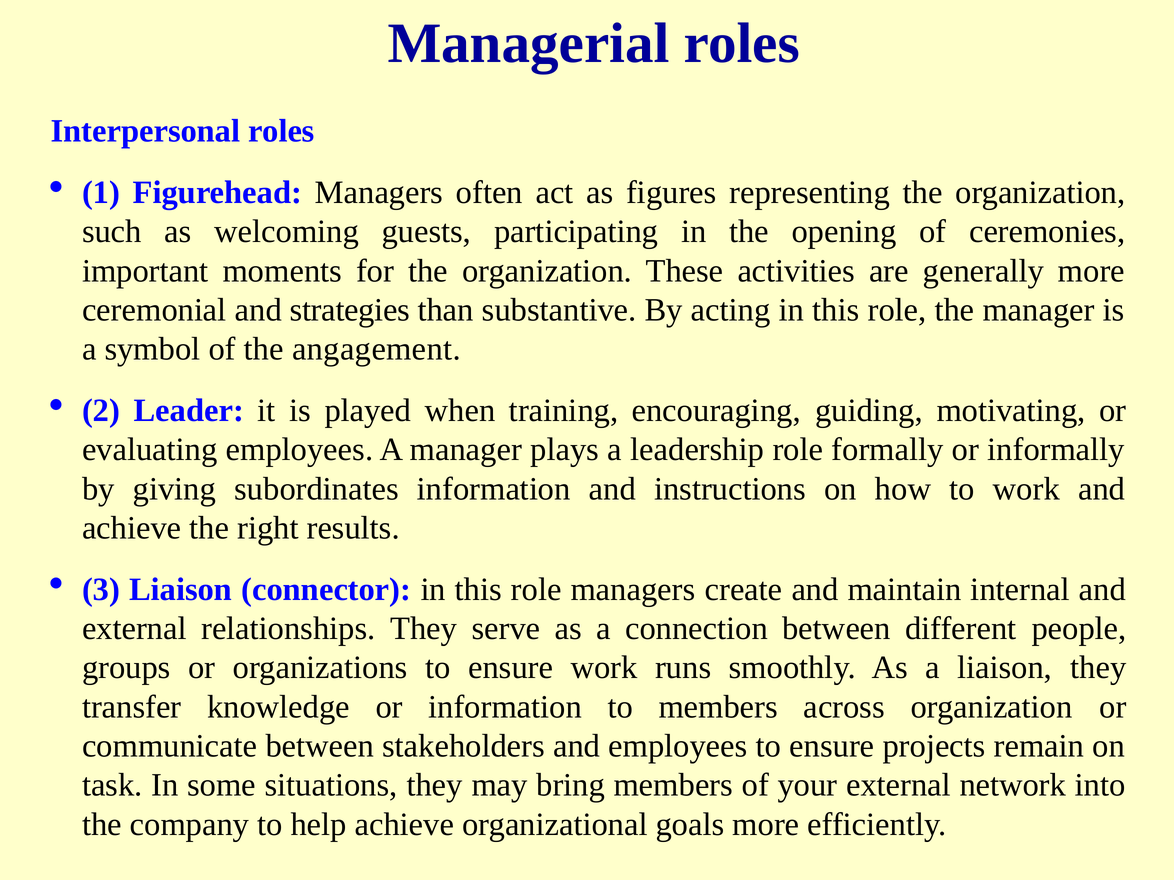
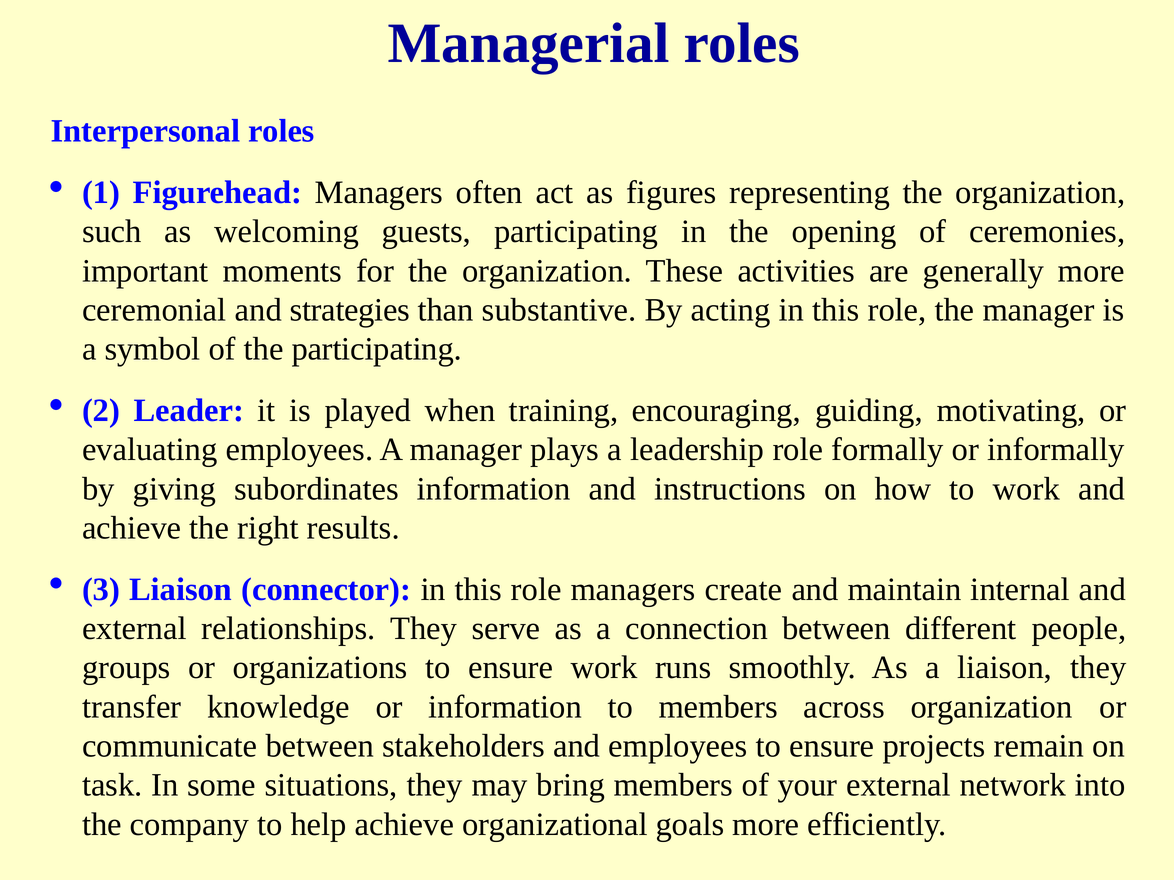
the angagement: angagement -> participating (377, 349)
